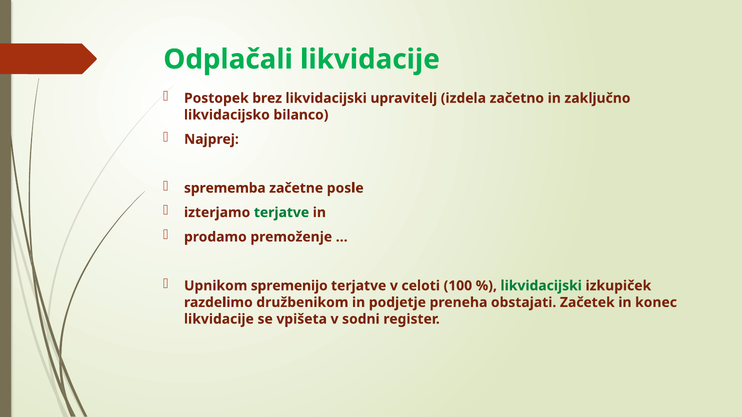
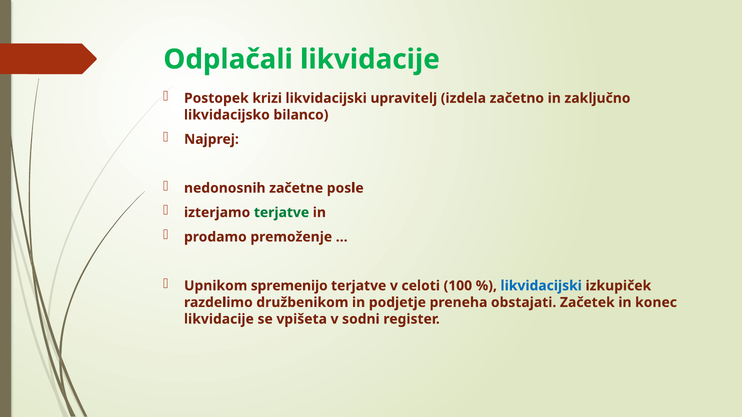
brez: brez -> krizi (267, 98)
sprememba: sprememba -> nedonosnih (225, 188)
likvidacijski colour: green -> blue (541, 286)
